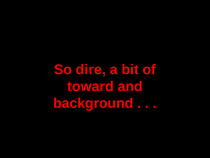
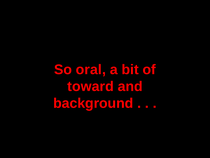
dire: dire -> oral (91, 69)
